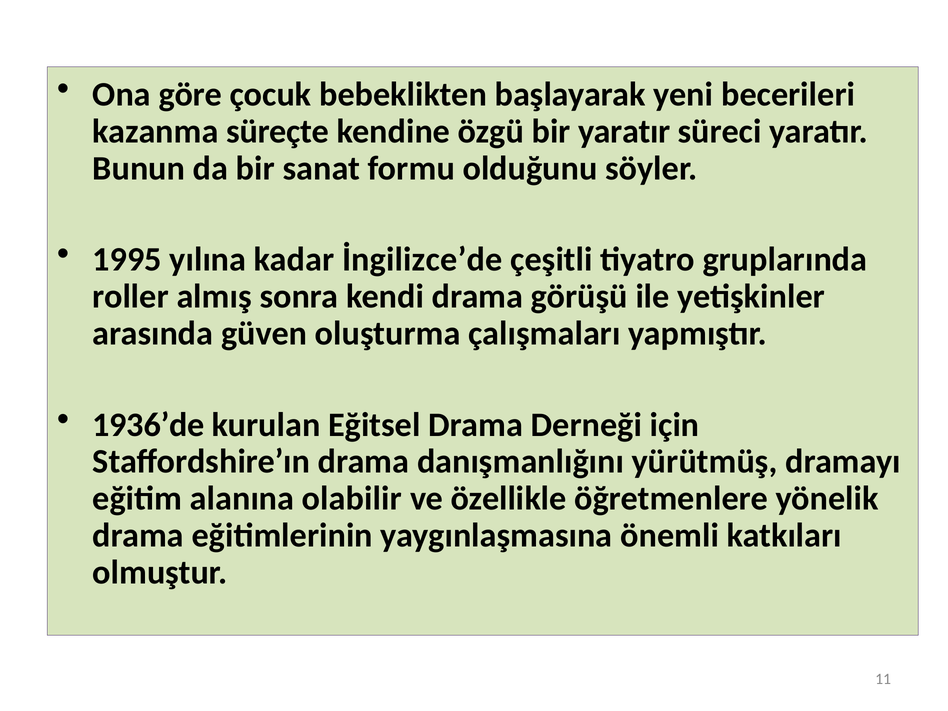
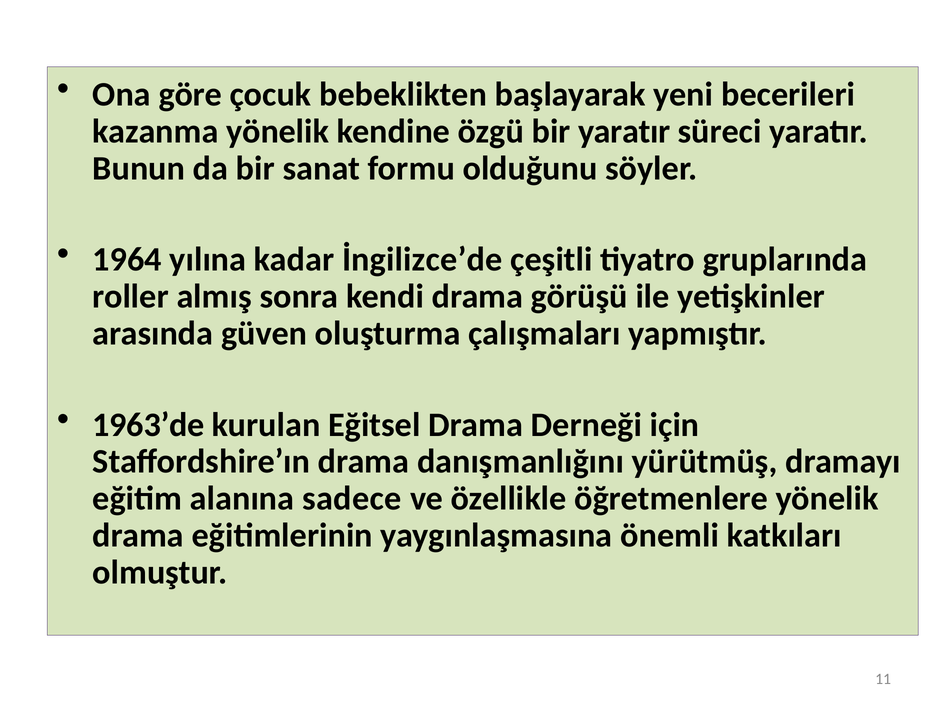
kazanma süreçte: süreçte -> yönelik (278, 131)
1995: 1995 -> 1964 (127, 260)
1936’de: 1936’de -> 1963’de (148, 425)
olabilir: olabilir -> sadece (352, 499)
